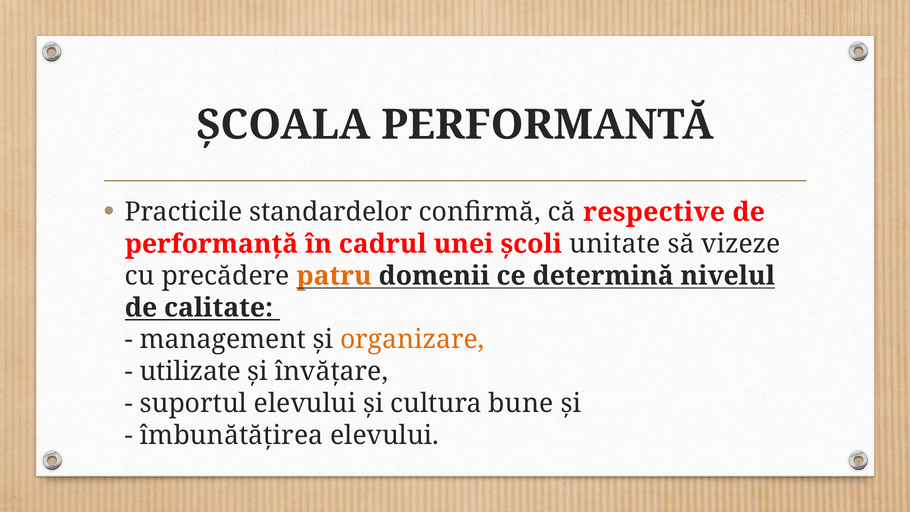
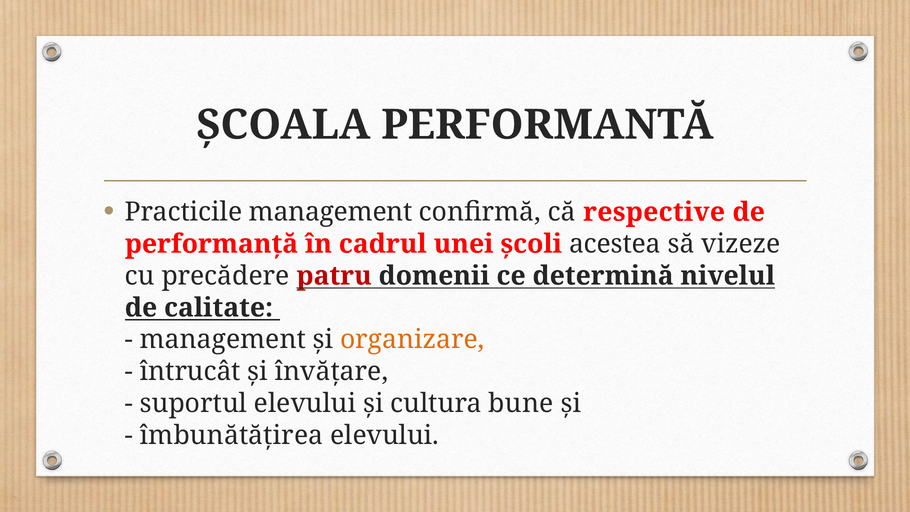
Practicile standardelor: standardelor -> management (331, 212)
unitate: unitate -> acestea (615, 244)
patru colour: orange -> red (334, 276)
utilizate: utilizate -> întrucât (190, 371)
